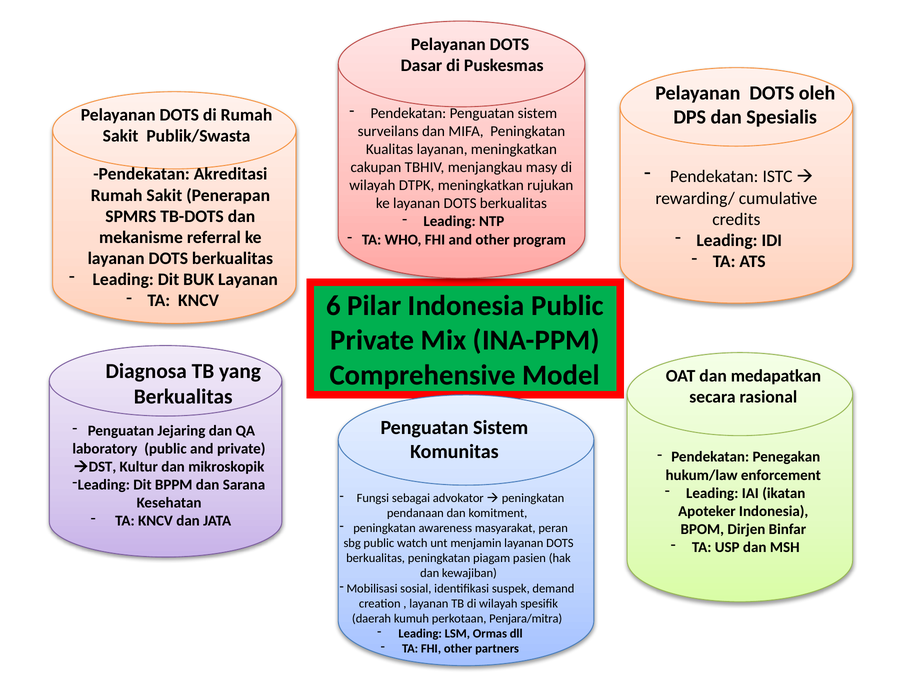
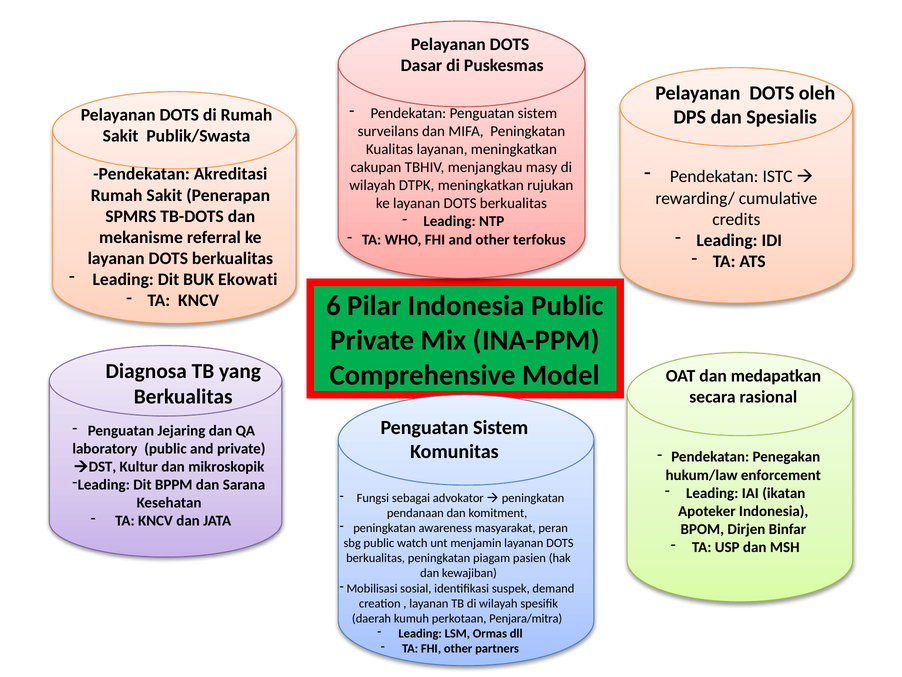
program: program -> terfokus (539, 239)
BUK Layanan: Layanan -> Ekowati (248, 279)
